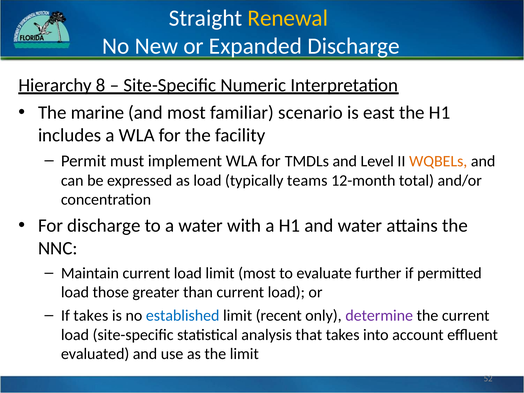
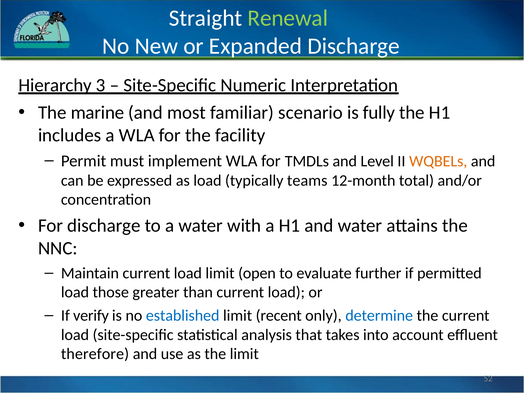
Renewal colour: yellow -> light green (288, 18)
8: 8 -> 3 (101, 85)
east: east -> fully (379, 113)
limit most: most -> open (257, 273)
If takes: takes -> verify (91, 316)
determine colour: purple -> blue (379, 316)
evaluated: evaluated -> therefore (95, 354)
